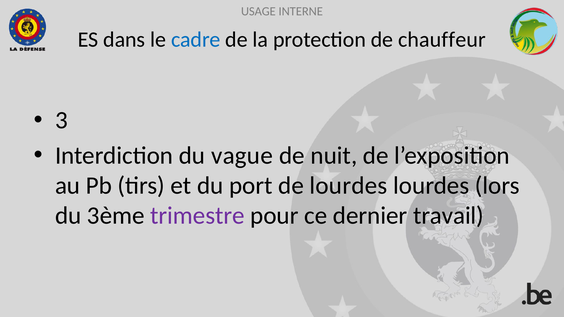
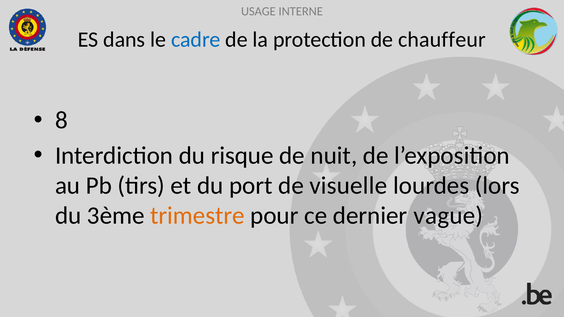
3: 3 -> 8 (61, 120)
vague: vague -> risque (242, 156)
de lourdes: lourdes -> visuelle (348, 186)
trimestre colour: purple -> orange (197, 216)
travail: travail -> vague (448, 216)
